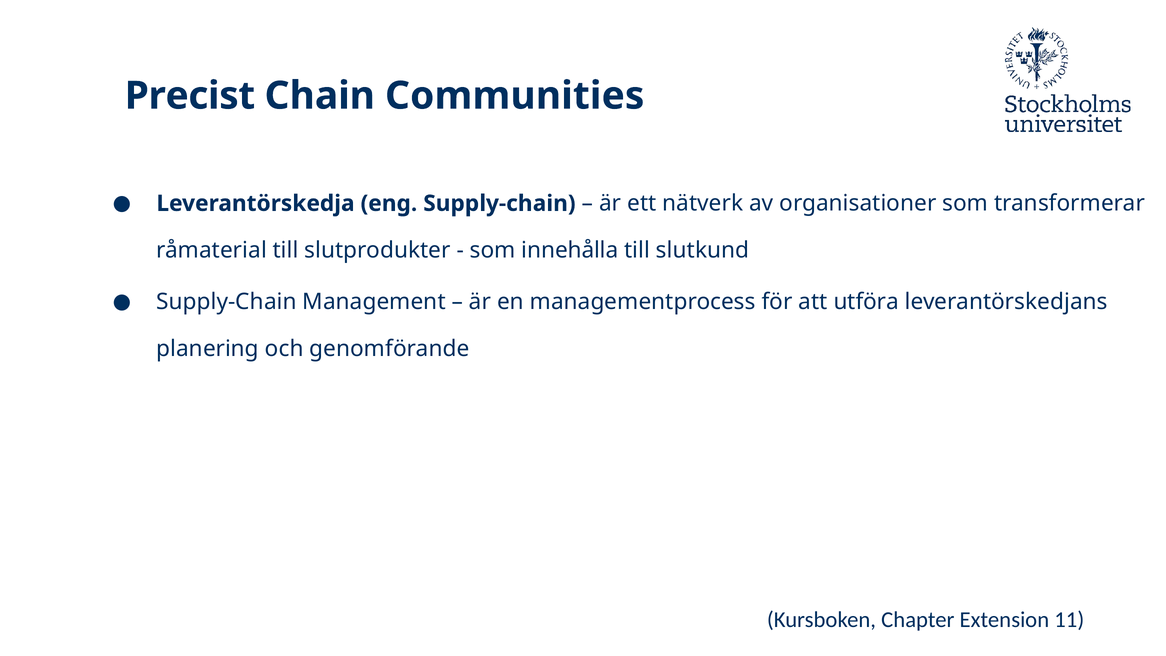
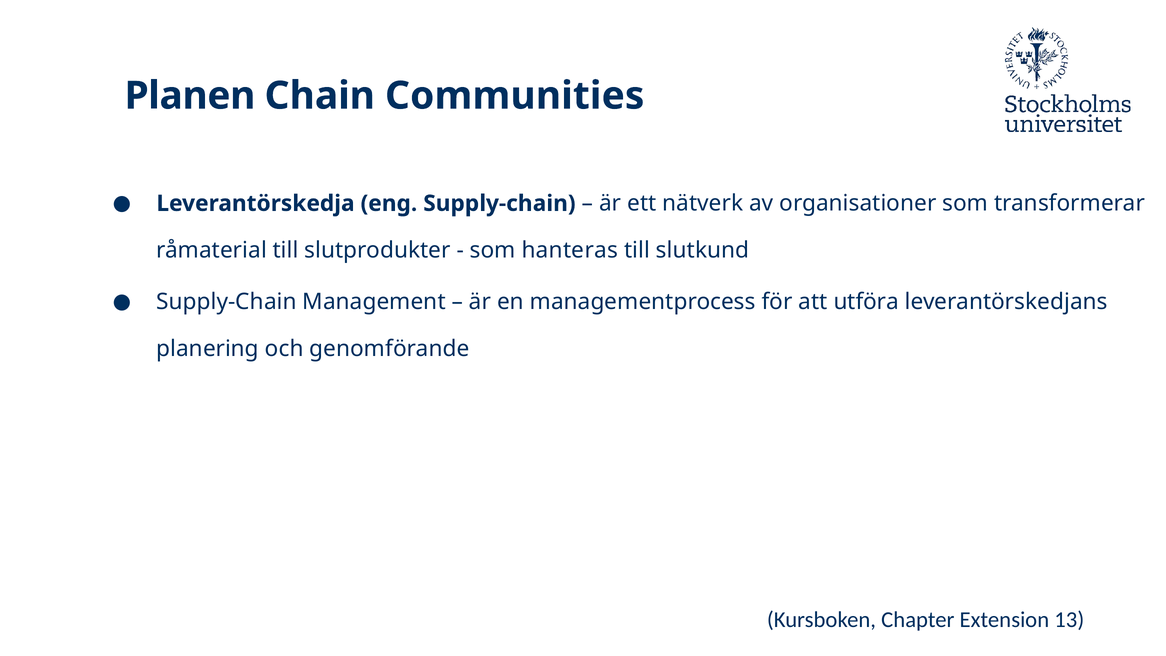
Precist: Precist -> Planen (190, 96)
innehålla: innehålla -> hanteras (570, 250)
11: 11 -> 13 (1069, 619)
